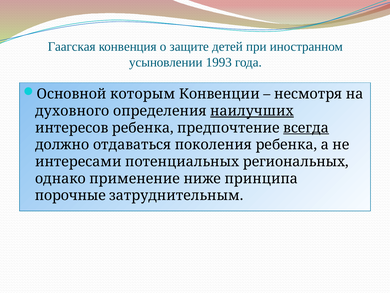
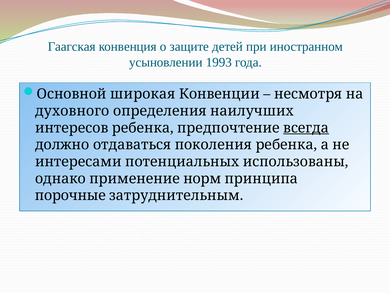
которым: которым -> широкая (143, 94)
наилучших underline: present -> none (252, 111)
региональных: региональных -> использованы (296, 161)
ниже: ниже -> норм (202, 178)
